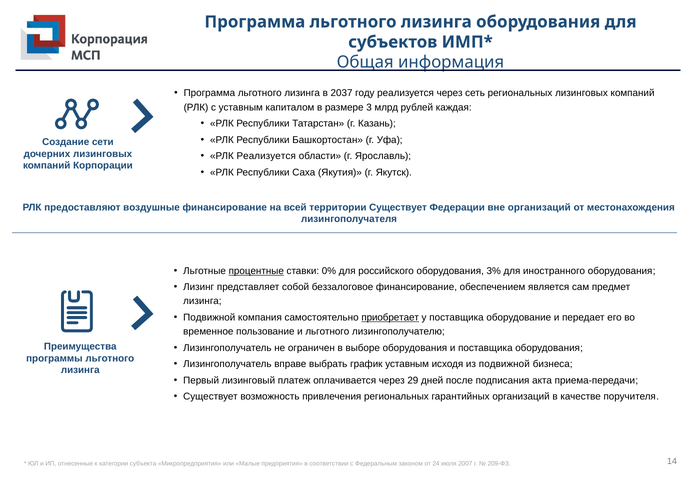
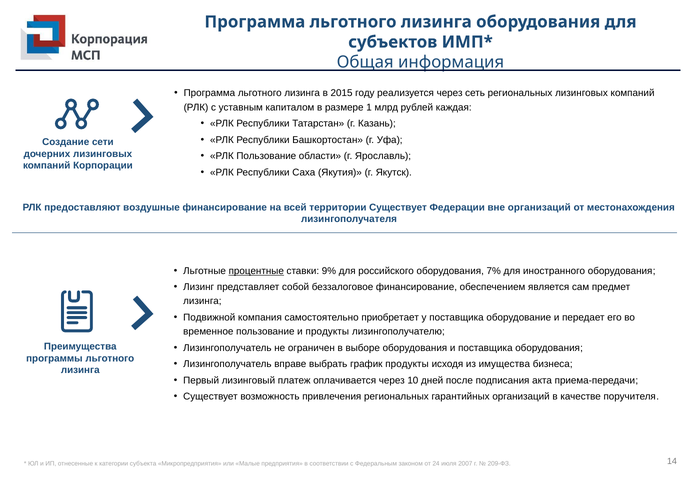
2037: 2037 -> 2015 (342, 93)
3: 3 -> 1 (369, 107)
РЛК Реализуется: Реализуется -> Пользование (266, 156)
0%: 0% -> 9% (329, 271)
3%: 3% -> 7% (494, 271)
приобретает underline: present -> none (390, 318)
и льготного: льготного -> продукты (327, 332)
график уставным: уставным -> продукты (407, 364)
из подвижной: подвижной -> имущества (504, 364)
29: 29 -> 10 (413, 381)
